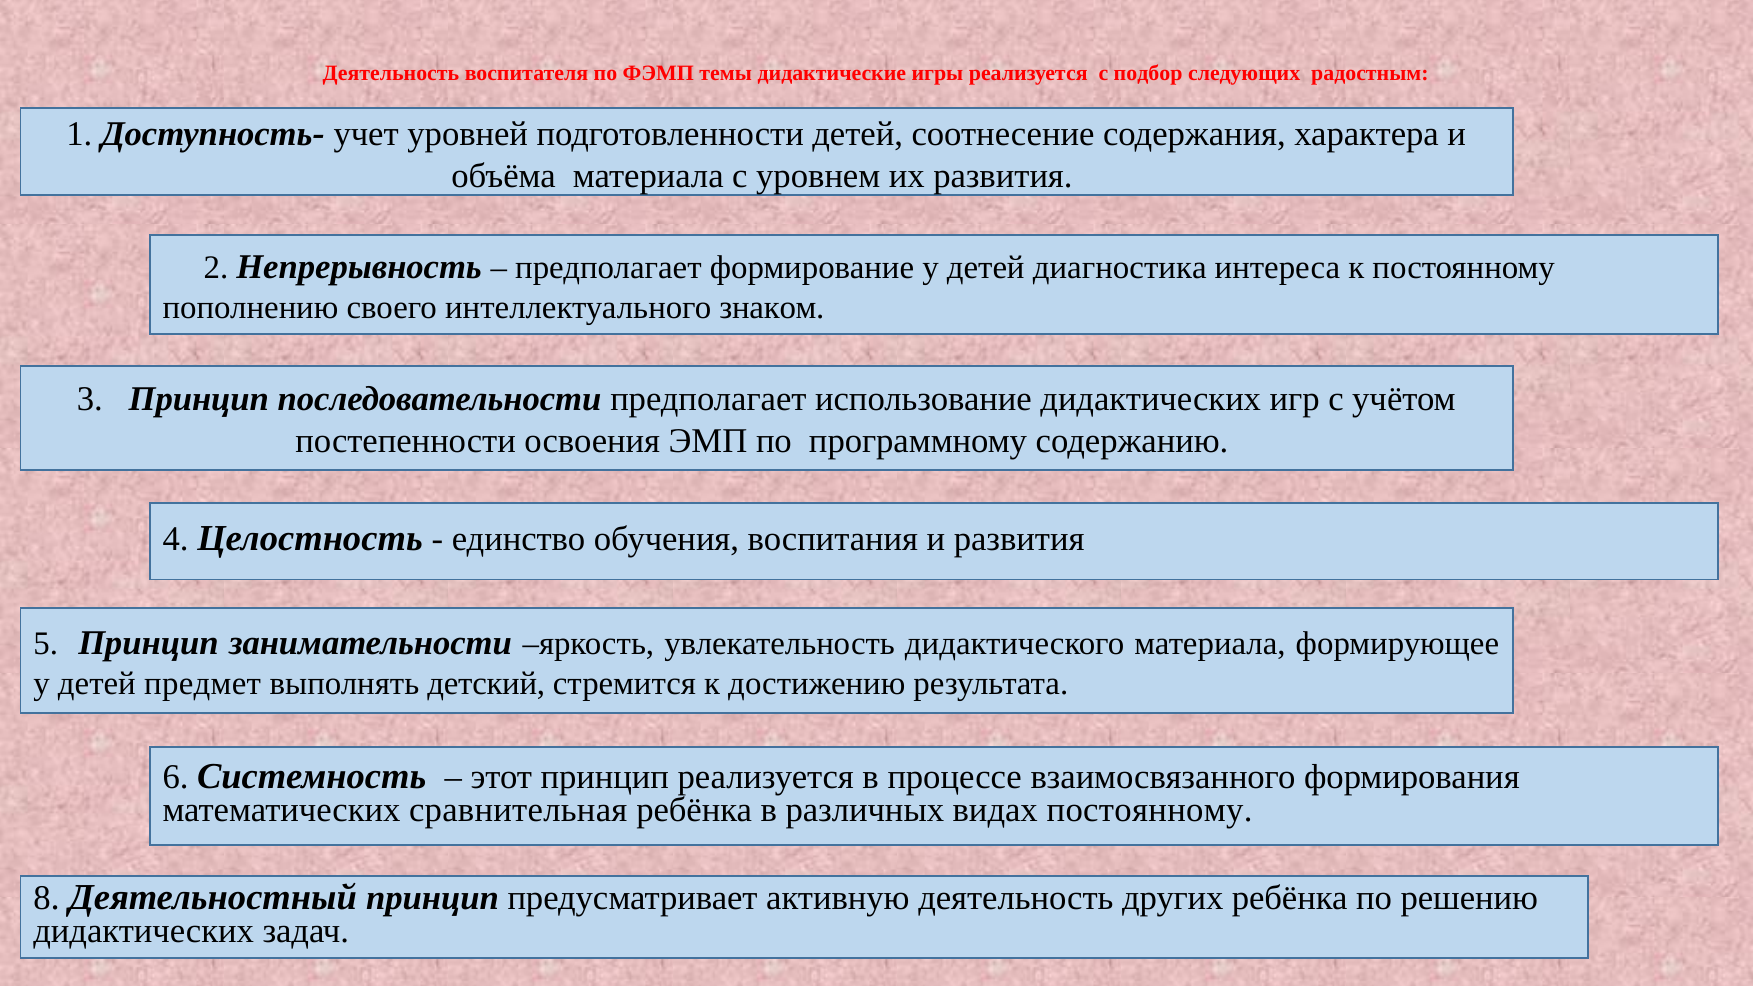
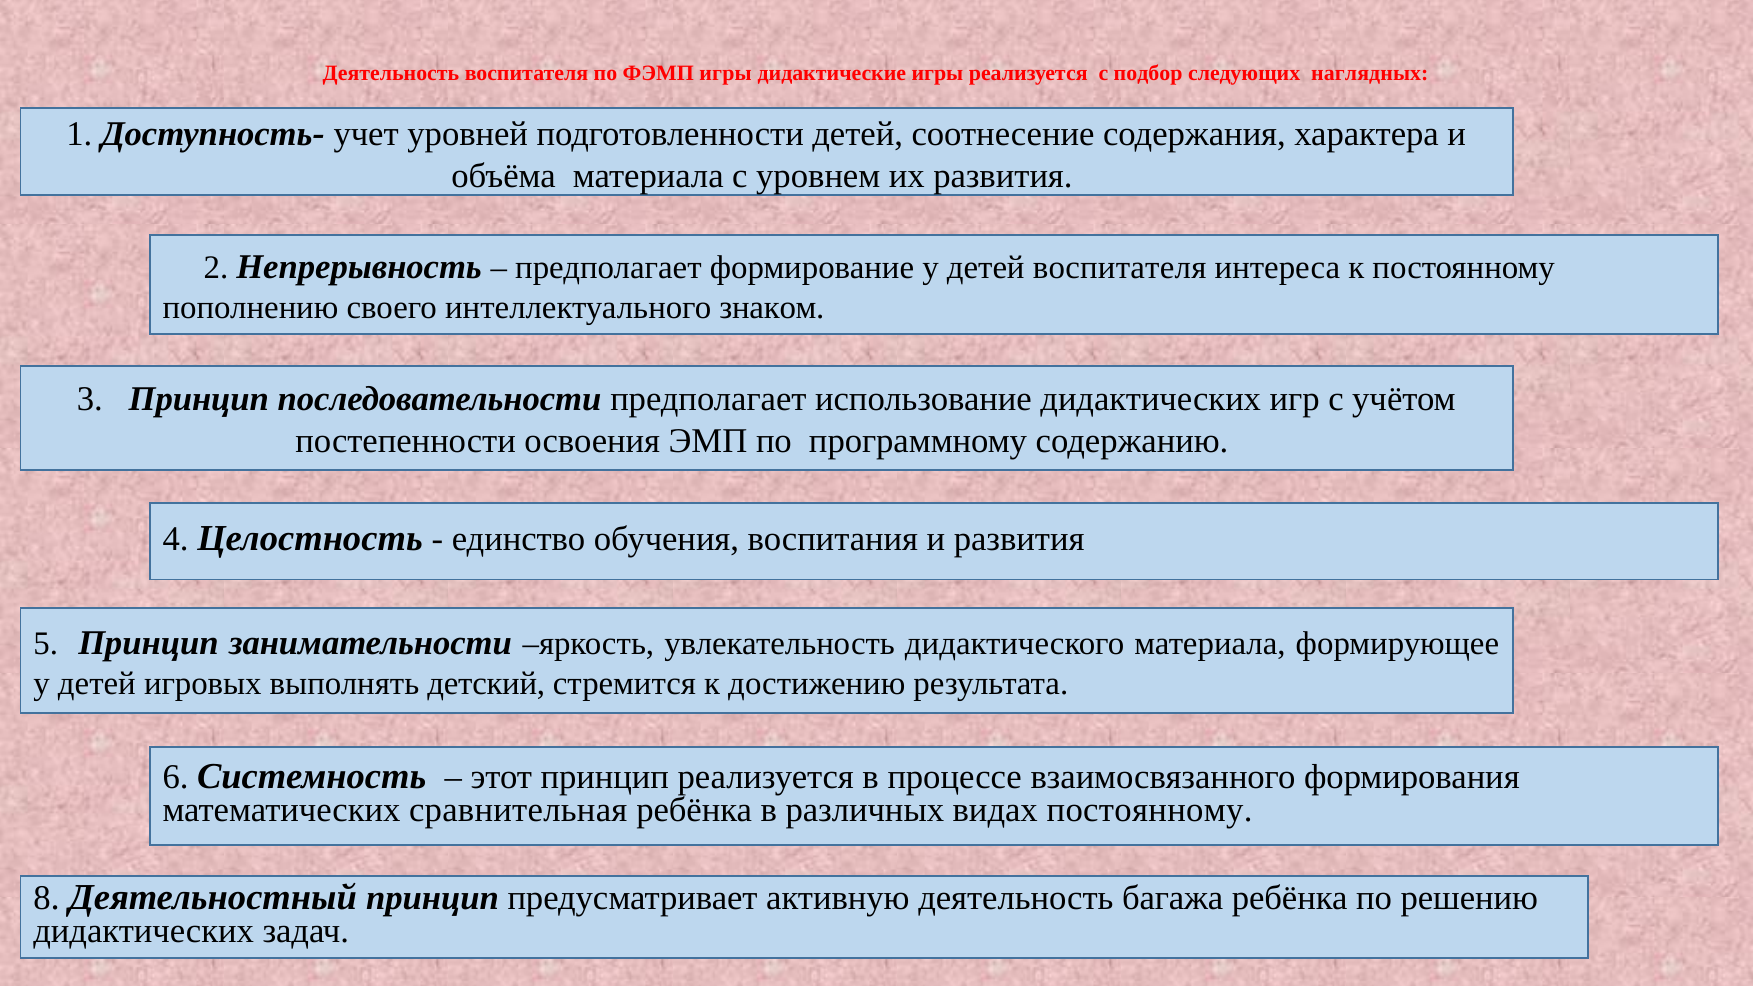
ФЭМП темы: темы -> игры (726, 74)
радостным: радостным -> наглядных (1370, 74)
детей диагностика: диагностика -> воспитателя (1120, 268)
предмет: предмет -> игровых (203, 684)
других: других -> багажа (1173, 898)
